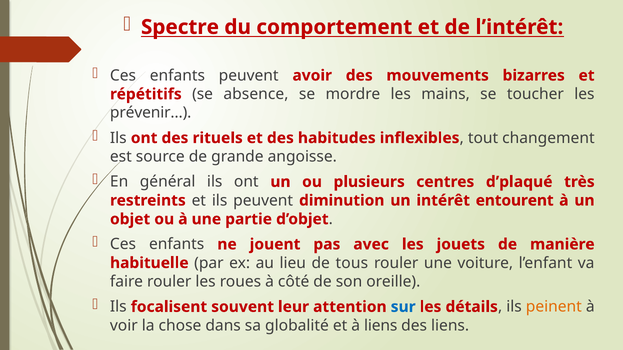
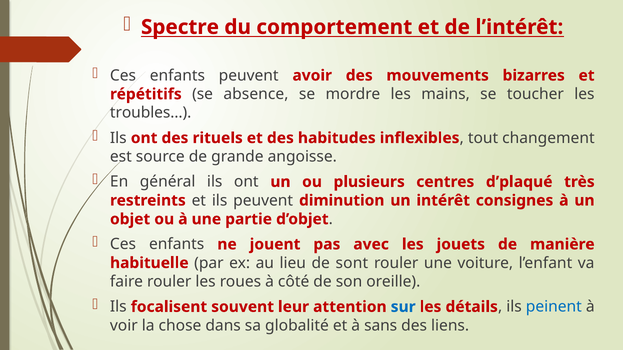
prévenir…: prévenir… -> troubles… (151, 113)
entourent: entourent -> consignes (515, 201)
tous: tous -> sont (352, 263)
peinent colour: orange -> blue (554, 307)
à liens: liens -> sans (381, 326)
